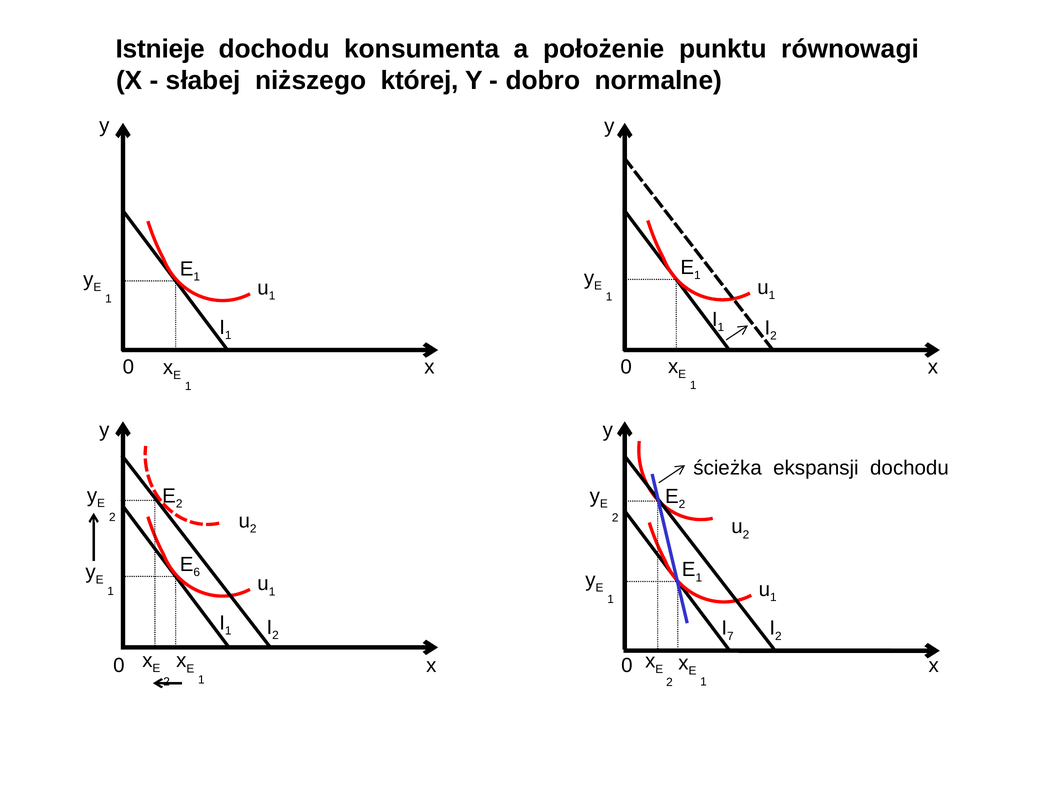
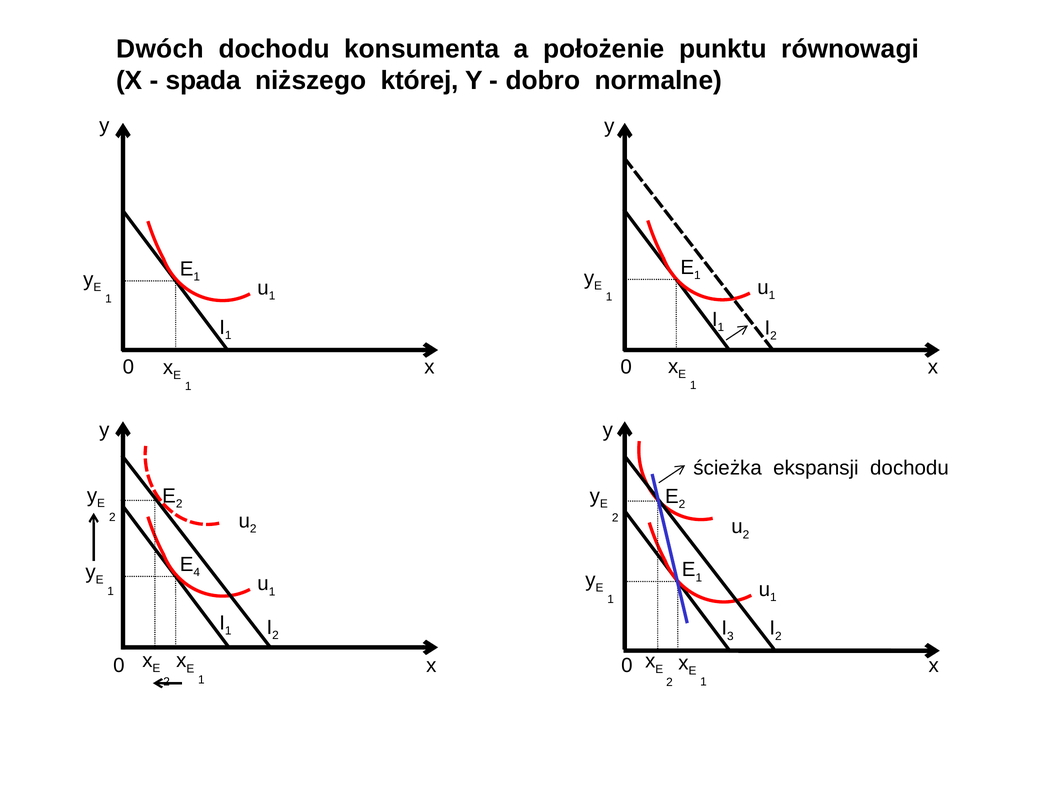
Istnieje: Istnieje -> Dwóch (160, 49)
słabej: słabej -> spada (203, 81)
6: 6 -> 4 (197, 573)
7: 7 -> 3 (730, 637)
